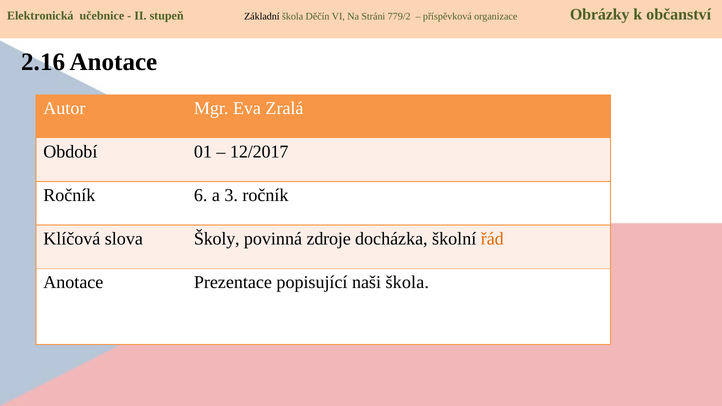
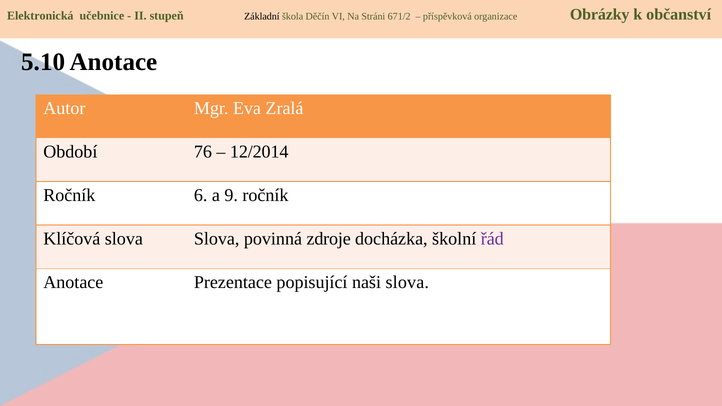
779/2: 779/2 -> 671/2 (399, 16)
2.16: 2.16 -> 5.10 (43, 62)
01: 01 -> 76 (203, 152)
12/2017: 12/2017 -> 12/2014 (259, 152)
3: 3 -> 9 (231, 195)
slova Školy: Školy -> Slova (217, 239)
řád colour: orange -> purple (492, 239)
naši škola: škola -> slova (407, 283)
